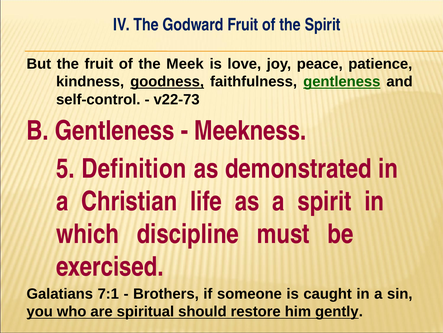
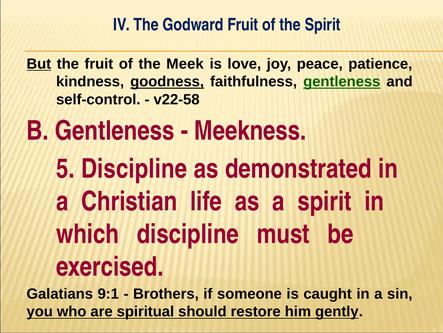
But underline: none -> present (39, 64)
v22-73: v22-73 -> v22-58 (177, 99)
5 Definition: Definition -> Discipline (134, 169)
7:1: 7:1 -> 9:1 (108, 293)
